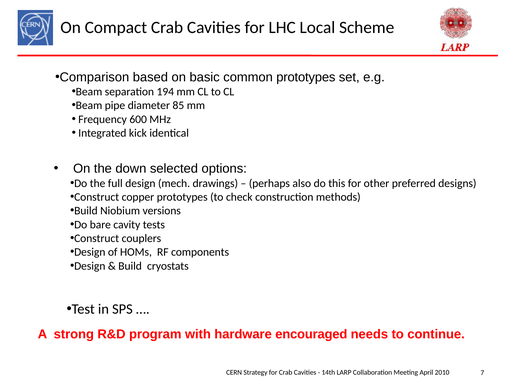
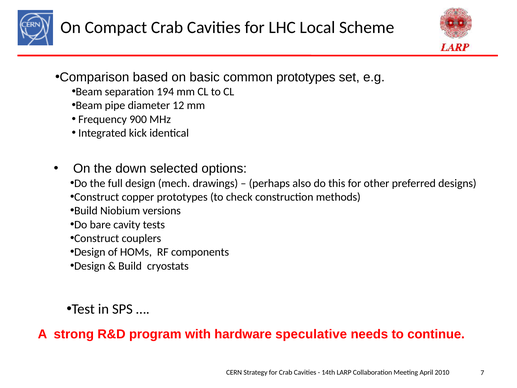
85: 85 -> 12 (178, 105)
600: 600 -> 900 (138, 119)
encouraged: encouraged -> speculative (311, 334)
